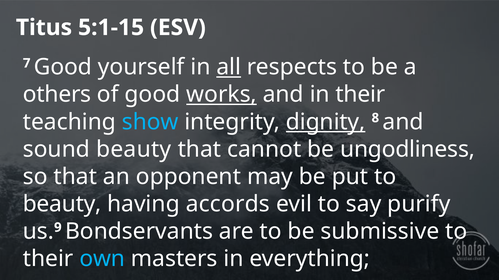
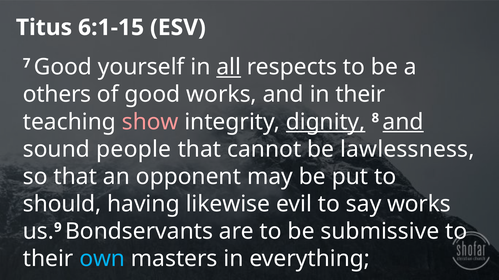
5:1-15: 5:1-15 -> 6:1-15 (111, 28)
works underline: present -> none (222, 95)
show colour: light blue -> pink (150, 122)
and underline: none -> present (403, 122)
sound beauty: beauty -> people (134, 150)
ungodliness: ungodliness -> lawlessness (407, 150)
beauty: beauty -> should (62, 204)
accords: accords -> likewise (228, 204)
say purify: purify -> works (419, 204)
